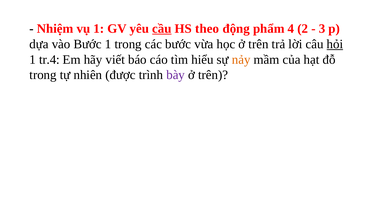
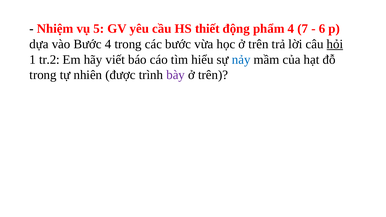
vụ 1: 1 -> 5 (99, 29)
cầu underline: present -> none (162, 29)
theo: theo -> thiết (207, 29)
2: 2 -> 7 (303, 29)
3: 3 -> 6 (322, 29)
Bước 1: 1 -> 4 (108, 44)
tr.4: tr.4 -> tr.2 (49, 60)
nảy colour: orange -> blue (241, 60)
